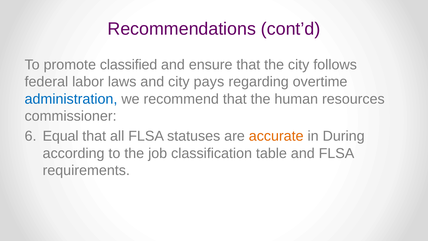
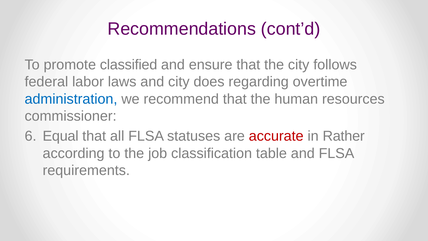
pays: pays -> does (209, 82)
accurate colour: orange -> red (276, 136)
During: During -> Rather (344, 136)
